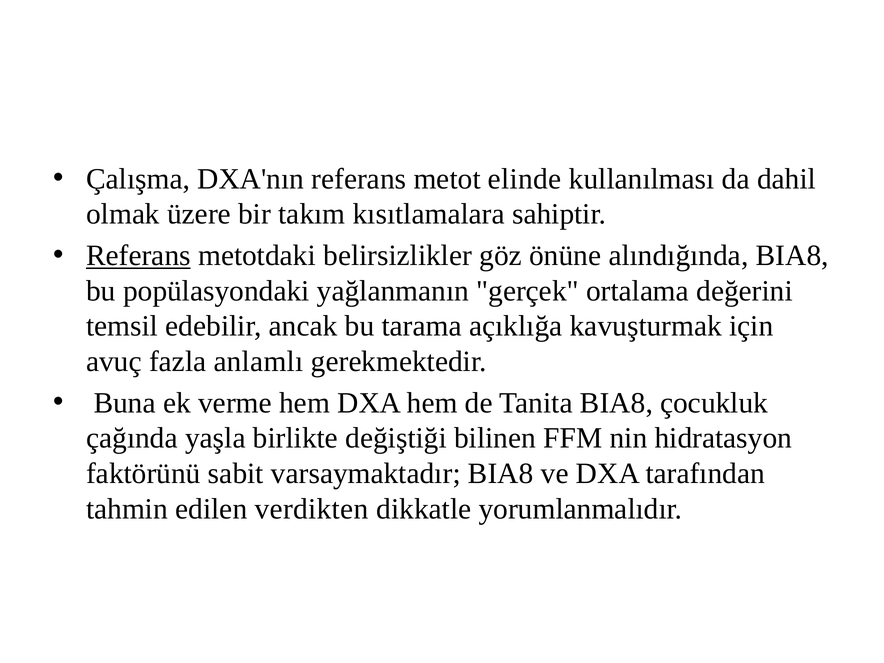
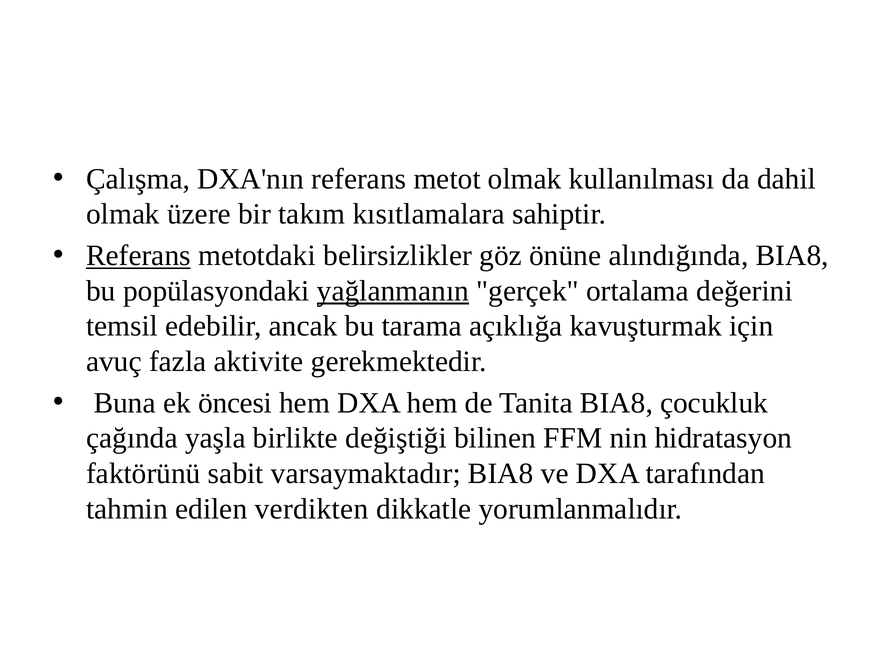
metot elinde: elinde -> olmak (525, 179)
yağlanmanın underline: none -> present (393, 291)
anlamlı: anlamlı -> aktivite (259, 362)
verme: verme -> öncesi (235, 403)
